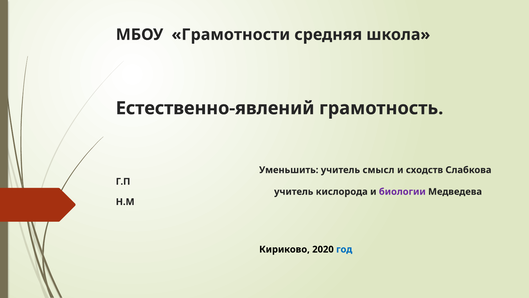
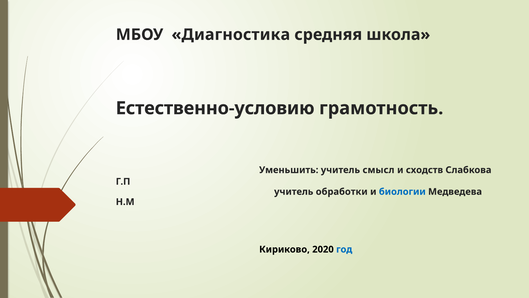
Грамотности: Грамотности -> Диагностика (231, 35)
Естественно-явлений: Естественно-явлений -> Естественно-условию (215, 108)
кислорода: кислорода -> обработки (342, 191)
биологии colour: purple -> blue (402, 191)
